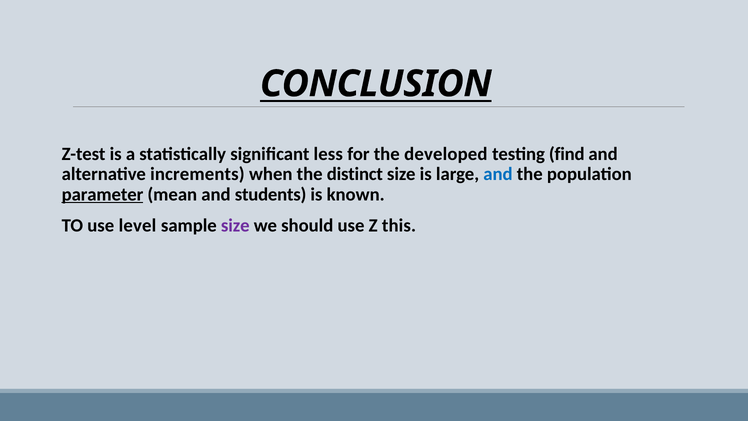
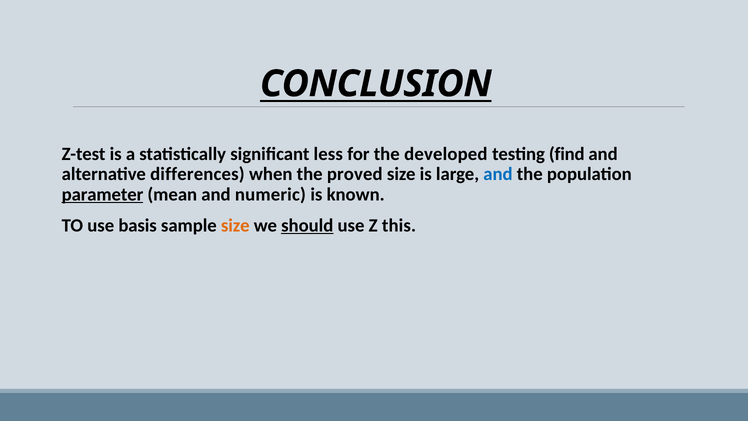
increments: increments -> differences (197, 174)
distinct: distinct -> proved (355, 174)
students: students -> numeric (270, 194)
level: level -> basis (138, 225)
size colour: purple -> orange (235, 225)
should underline: none -> present (307, 225)
